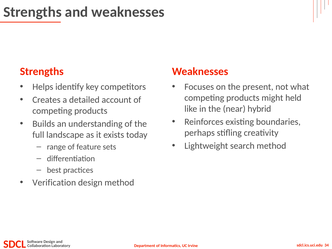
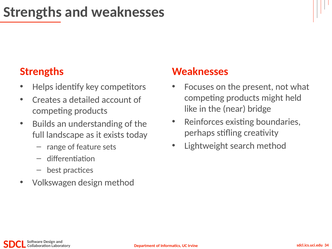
hybrid: hybrid -> bridge (259, 109)
Verification: Verification -> Volkswagen (54, 183)
